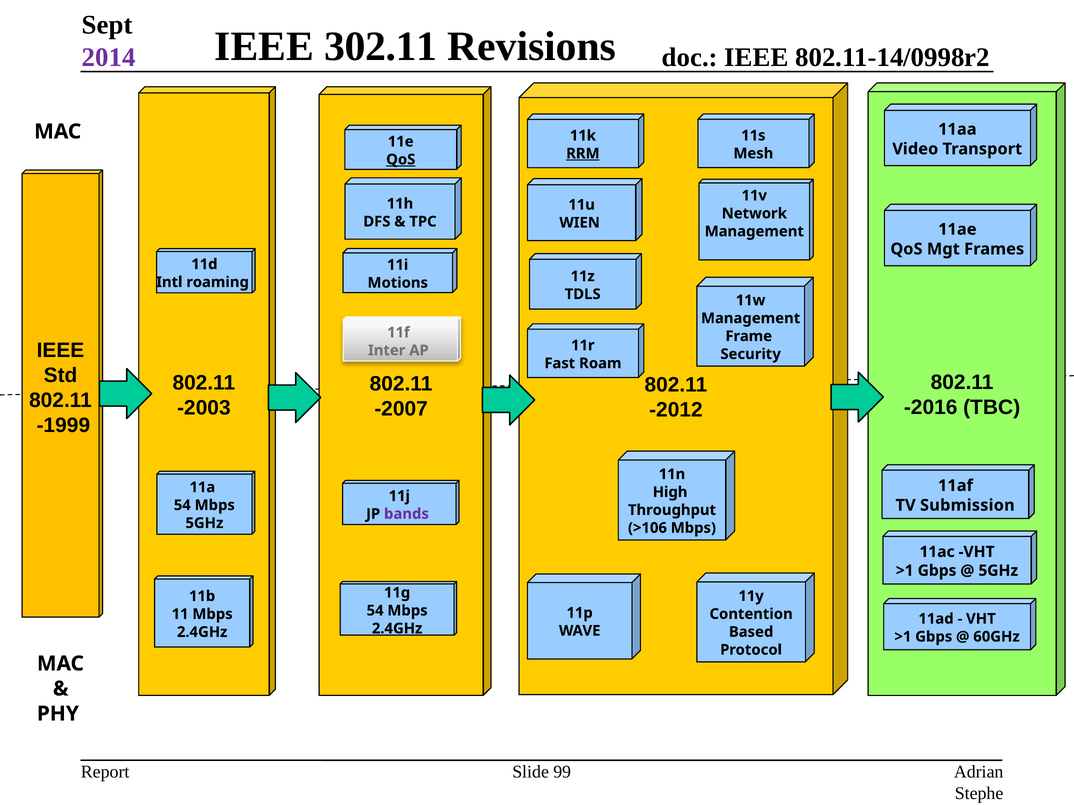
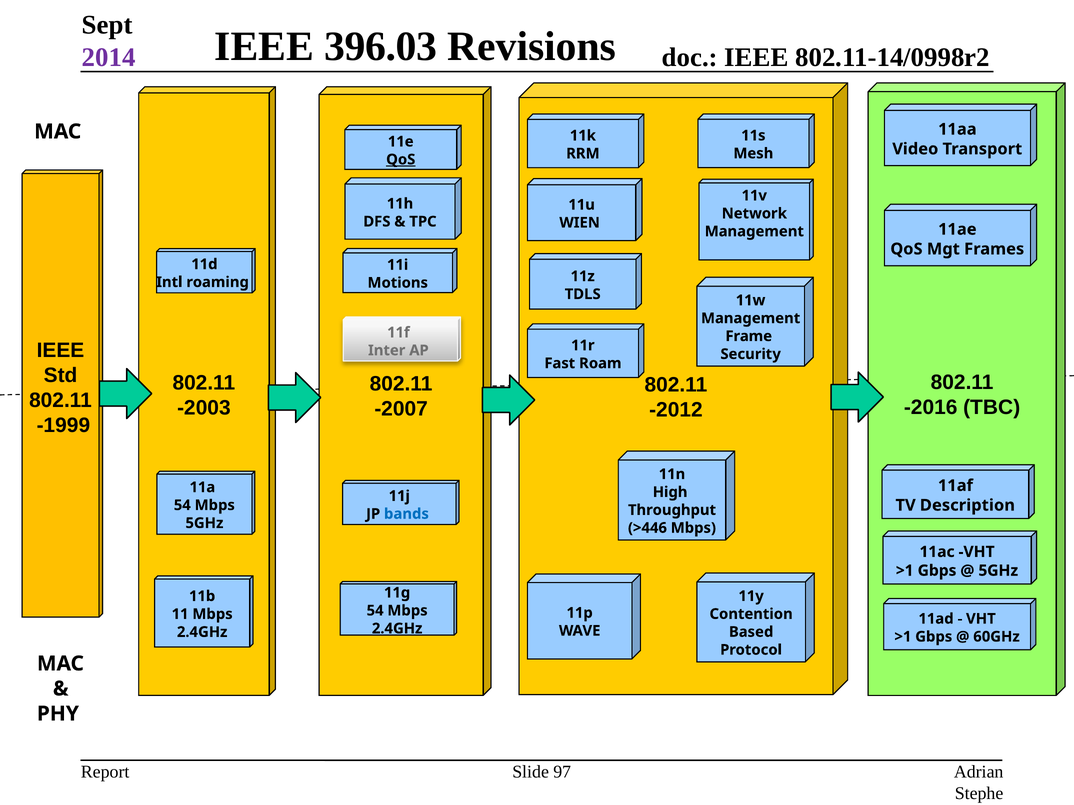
302.11: 302.11 -> 396.03 (381, 46)
RRM underline: present -> none (583, 154)
Submission: Submission -> Description (967, 506)
bands colour: purple -> blue (406, 514)
>106: >106 -> >446 (647, 528)
99: 99 -> 97 (562, 773)
